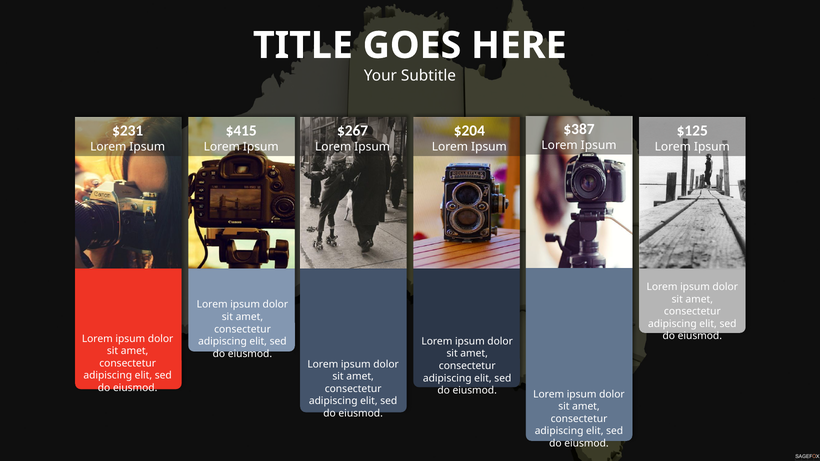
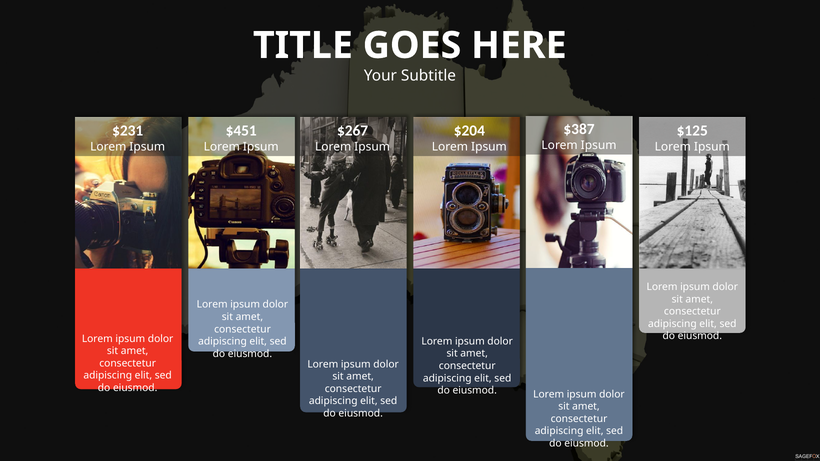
$415: $415 -> $451 (241, 131)
